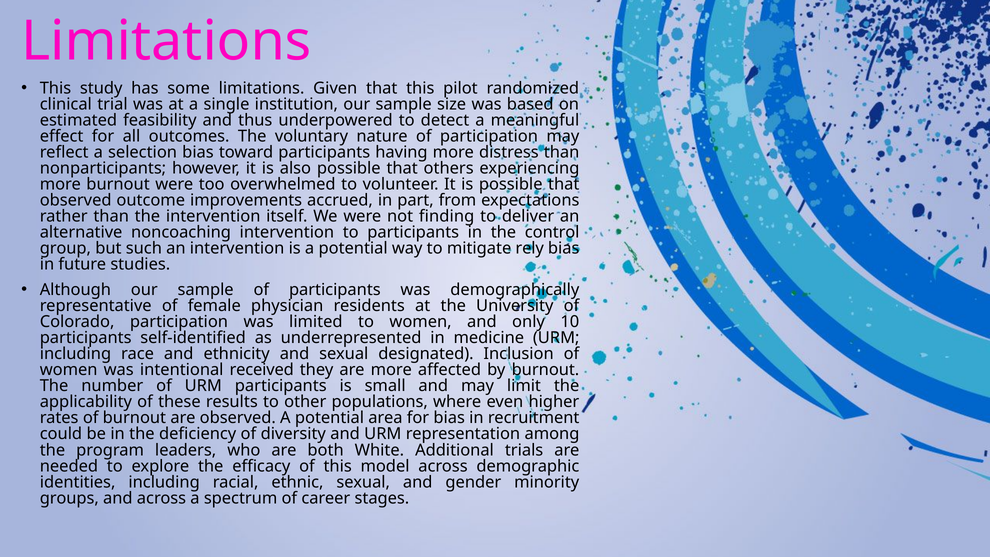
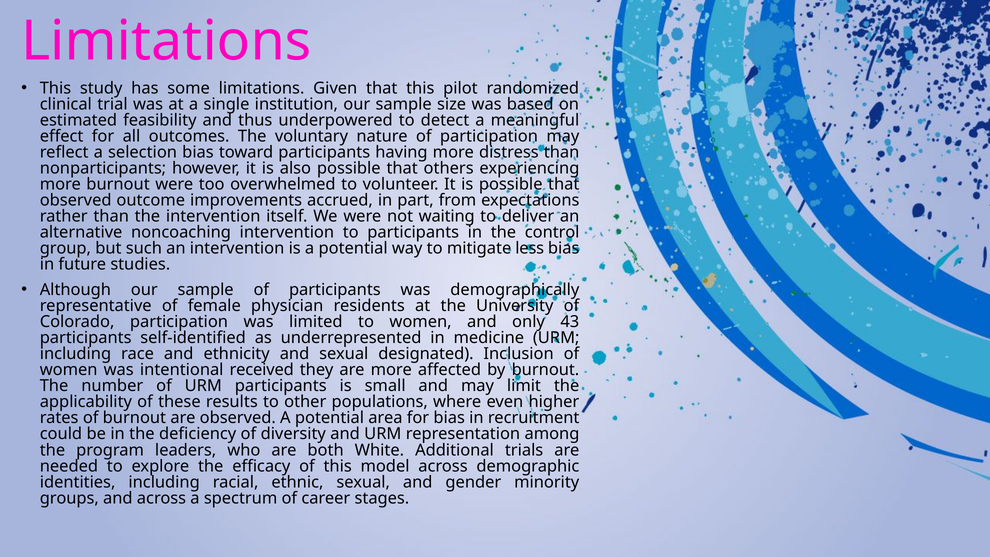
finding: finding -> waiting (447, 216)
rely: rely -> less (530, 248)
10: 10 -> 43 (570, 322)
